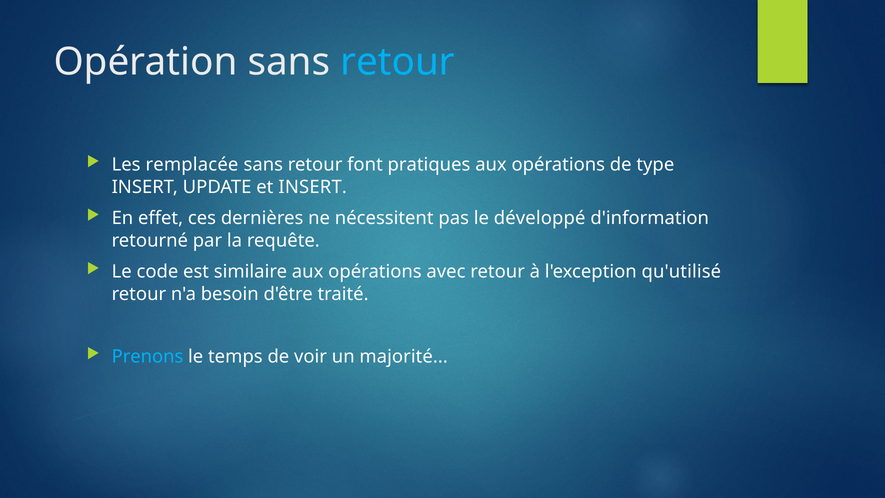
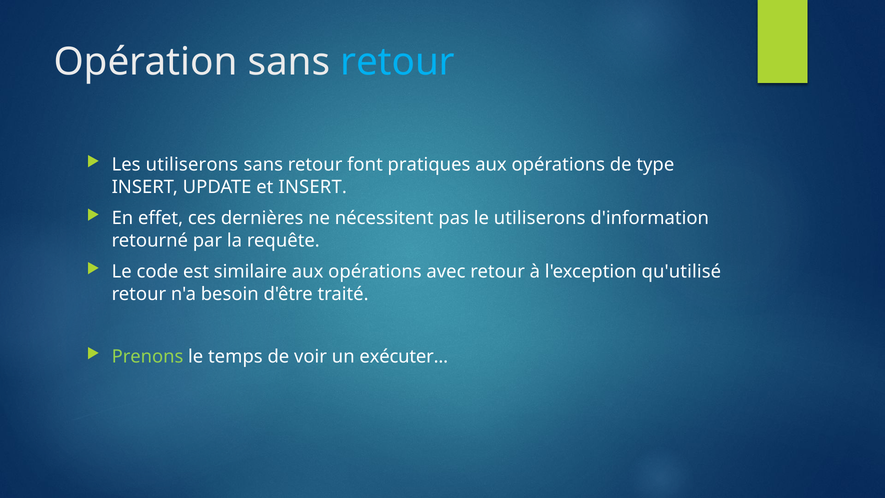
Les remplacée: remplacée -> utiliserons (192, 165)
le développé: développé -> utiliserons (540, 218)
Prenons colour: light blue -> light green (148, 357)
majorité: majorité -> exécuter (404, 357)
